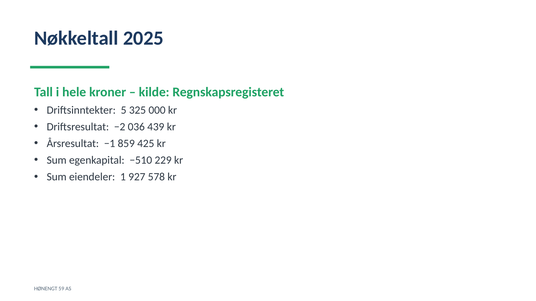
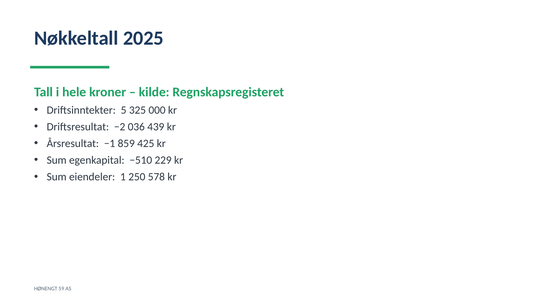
927: 927 -> 250 (137, 177)
